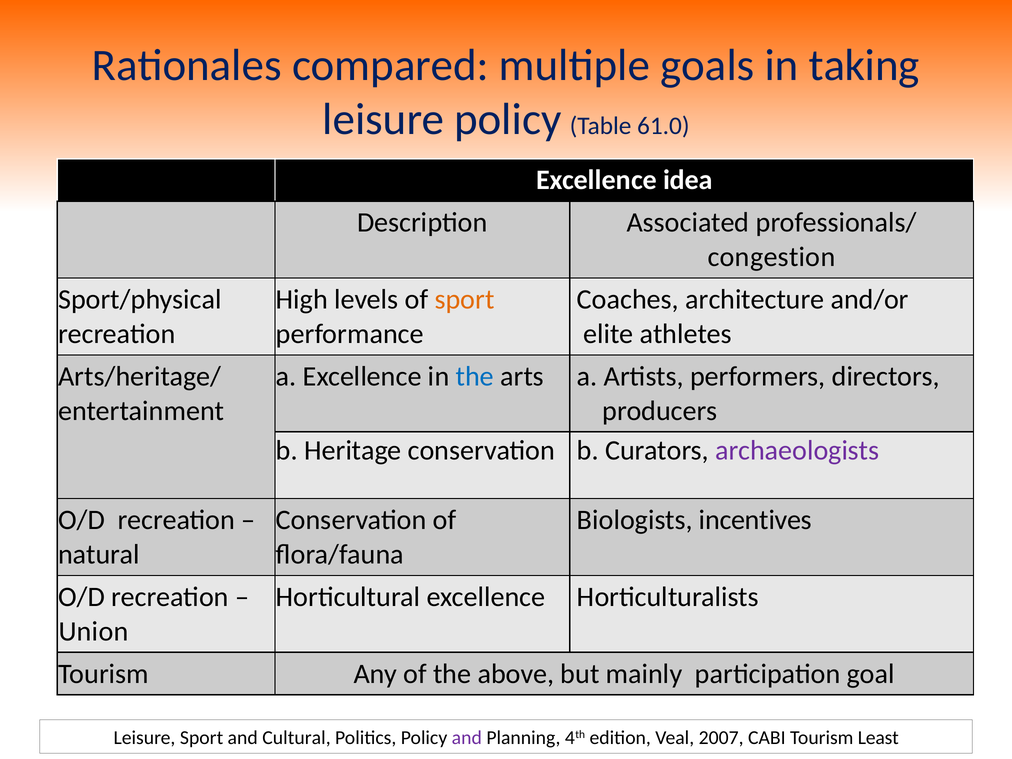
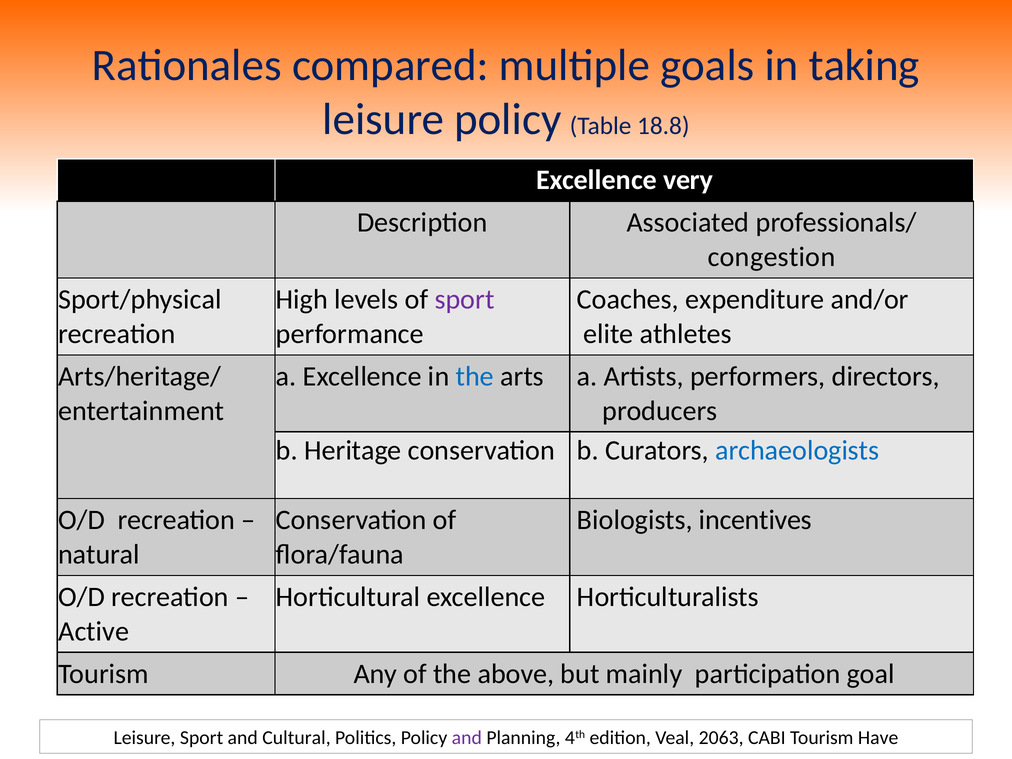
61.0: 61.0 -> 18.8 (663, 126)
idea: idea -> very (688, 180)
sport colour: orange -> purple (465, 299)
architecture: architecture -> expenditure (755, 299)
archaeologists colour: purple -> blue (797, 450)
Union: Union -> Active (94, 631)
2007: 2007 -> 2063 (721, 738)
Least: Least -> Have (878, 738)
